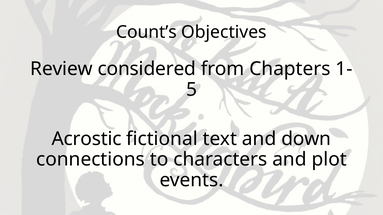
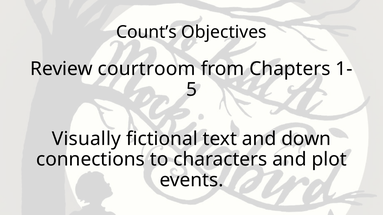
considered: considered -> courtroom (147, 69)
Acrostic: Acrostic -> Visually (86, 139)
